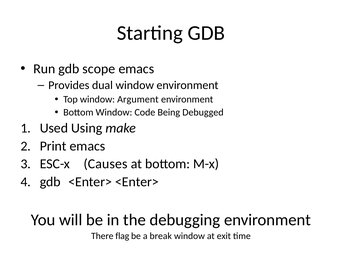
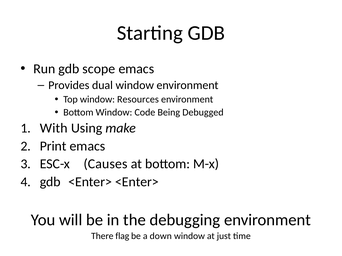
Argument: Argument -> Resources (138, 100)
Used: Used -> With (54, 128)
break: break -> down (161, 236)
exit: exit -> just (224, 236)
